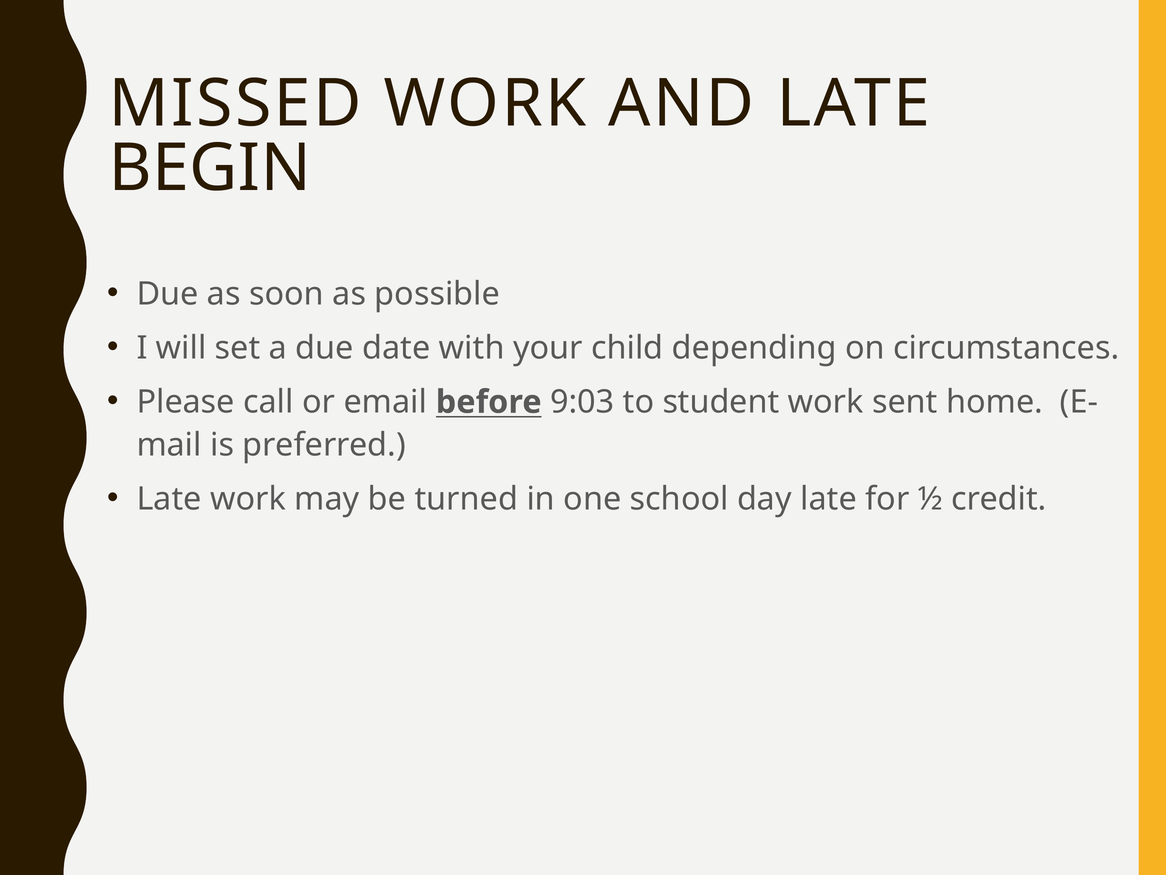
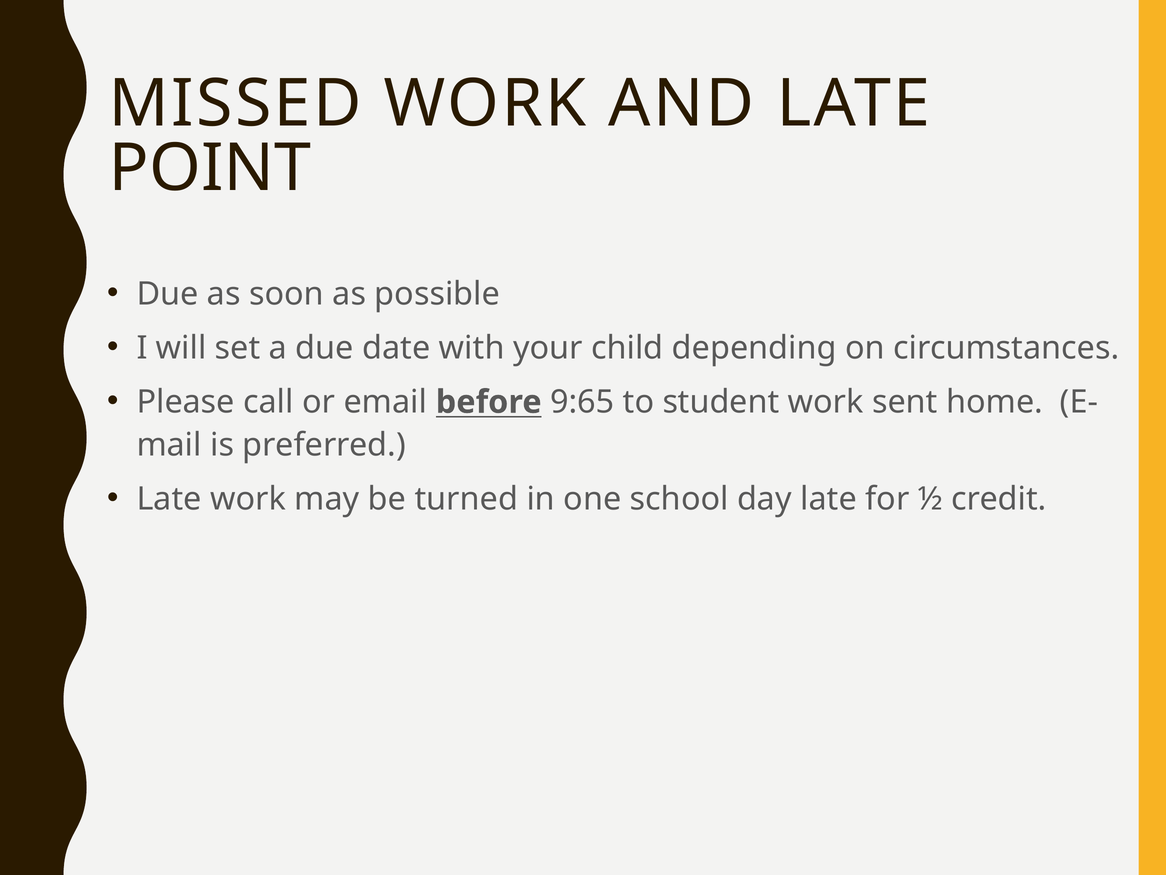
BEGIN: BEGIN -> POINT (210, 168)
9:03: 9:03 -> 9:65 (582, 402)
